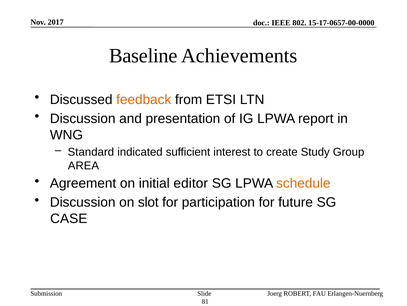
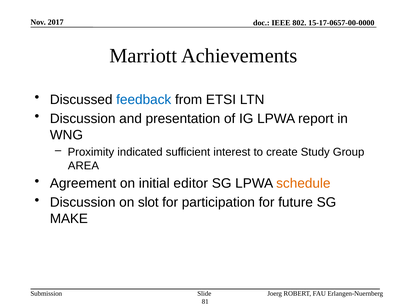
Baseline: Baseline -> Marriott (143, 56)
feedback colour: orange -> blue (144, 99)
Standard: Standard -> Proximity (91, 152)
CASE: CASE -> MAKE (69, 218)
